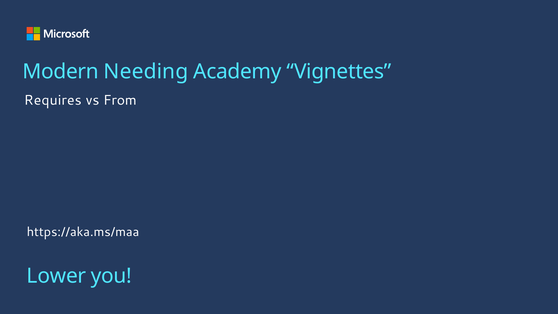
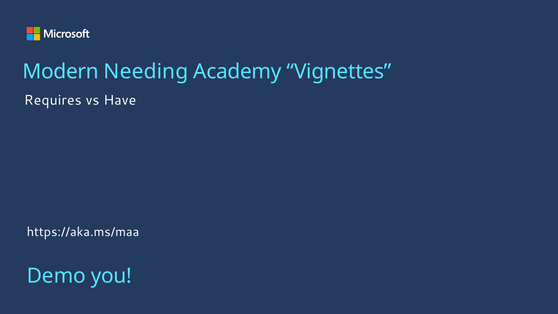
From: From -> Have (120, 100)
Lower: Lower -> Demo (56, 276)
